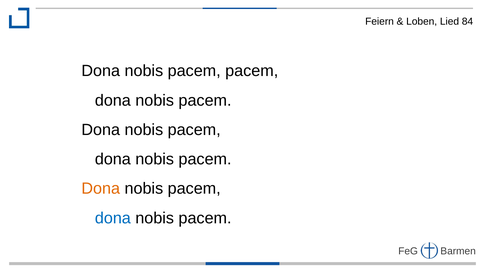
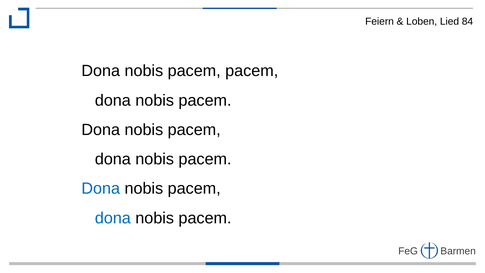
Dona colour: orange -> blue (101, 189)
